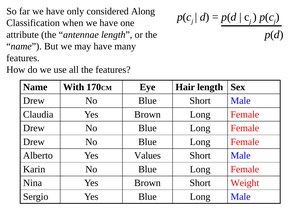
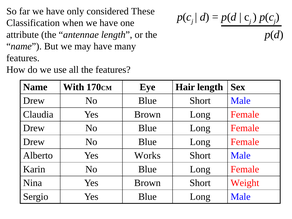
Along: Along -> These (143, 11)
Values: Values -> Works (147, 156)
